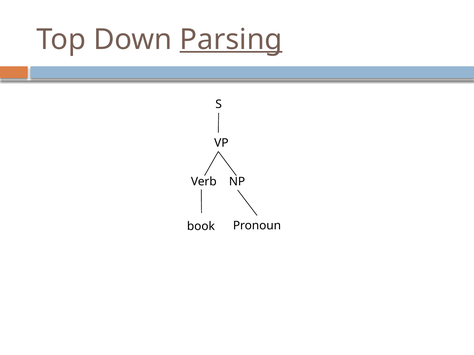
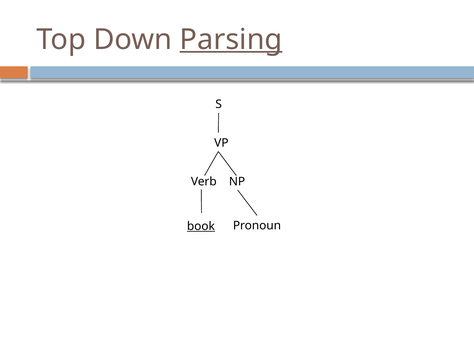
book underline: none -> present (201, 227)
